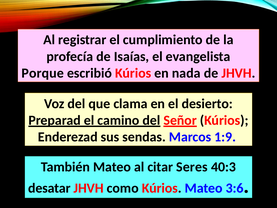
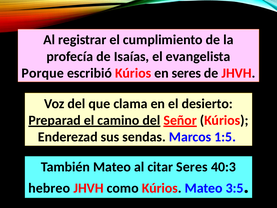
en nada: nada -> seres (186, 73)
1:9: 1:9 -> 1:5 (225, 137)
desatar: desatar -> hebreo (49, 188)
3:6: 3:6 -> 3:5 (235, 188)
